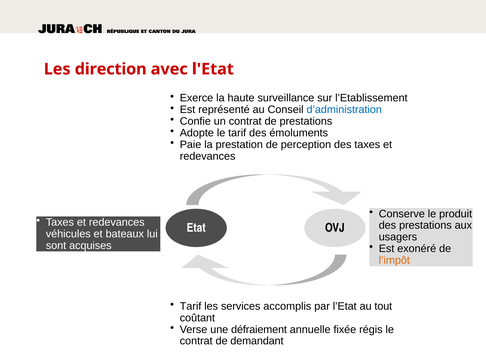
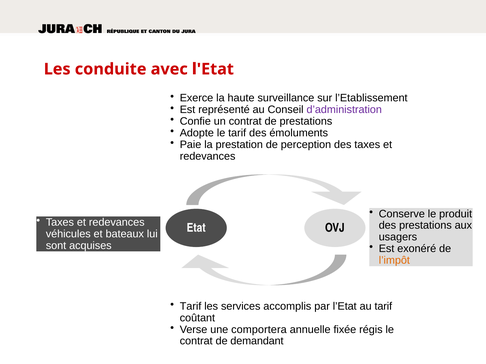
direction: direction -> conduite (111, 69)
d’administration colour: blue -> purple (344, 110)
au tout: tout -> tarif (383, 307)
défraiement: défraiement -> comportera (259, 330)
